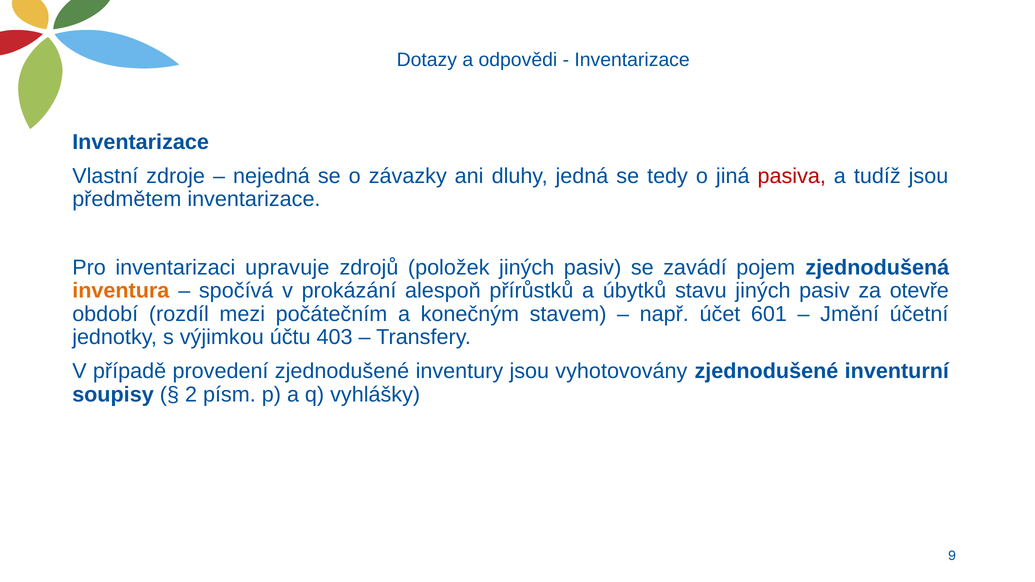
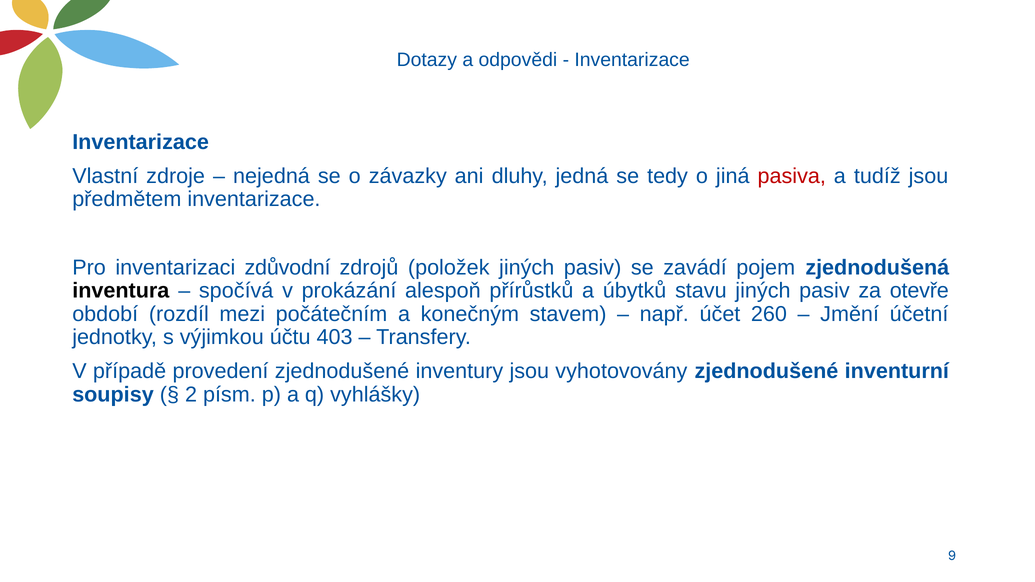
upravuje: upravuje -> zdůvodní (288, 267)
inventura colour: orange -> black (121, 291)
601: 601 -> 260 (769, 314)
